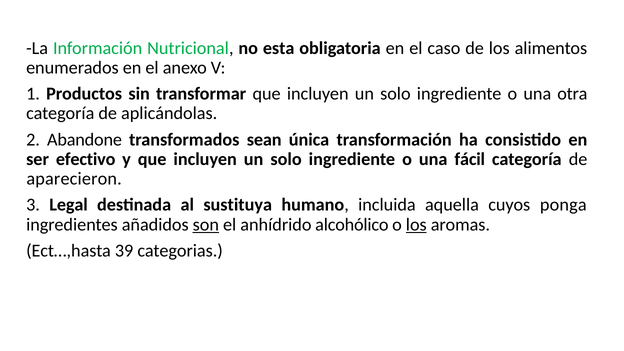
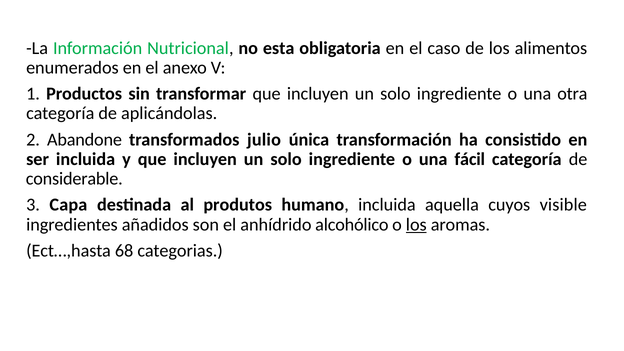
sean: sean -> julio (264, 140)
ser efectivo: efectivo -> incluida (86, 159)
aparecieron: aparecieron -> considerable (74, 179)
Legal: Legal -> Capa (68, 205)
sustituya: sustituya -> produtos (238, 205)
ponga: ponga -> visible (563, 205)
son underline: present -> none (206, 225)
39: 39 -> 68 (124, 251)
